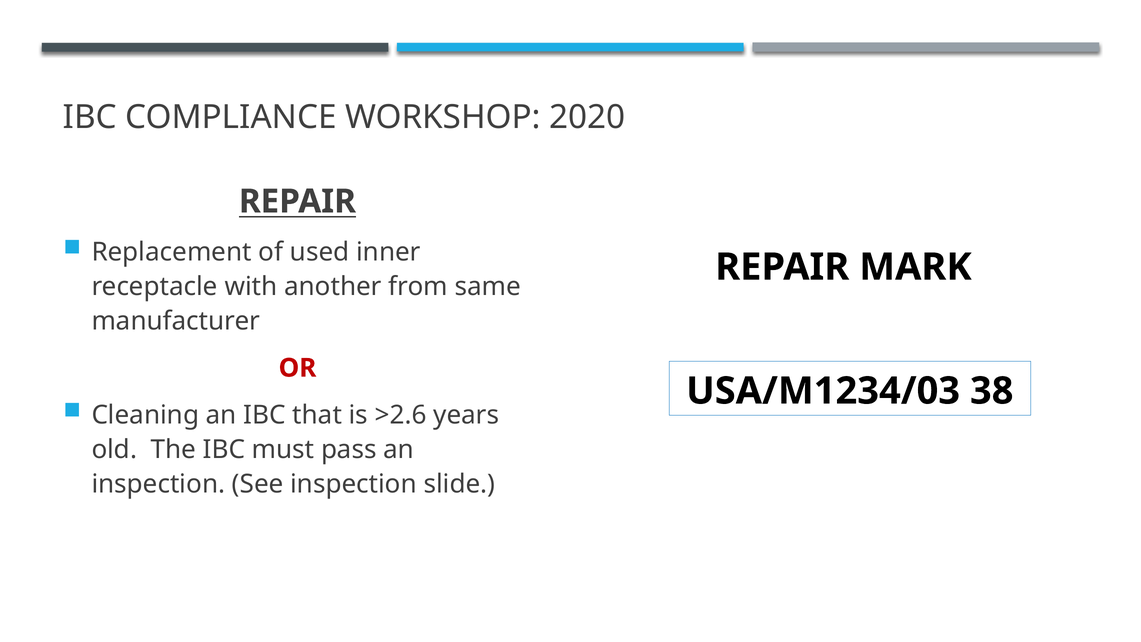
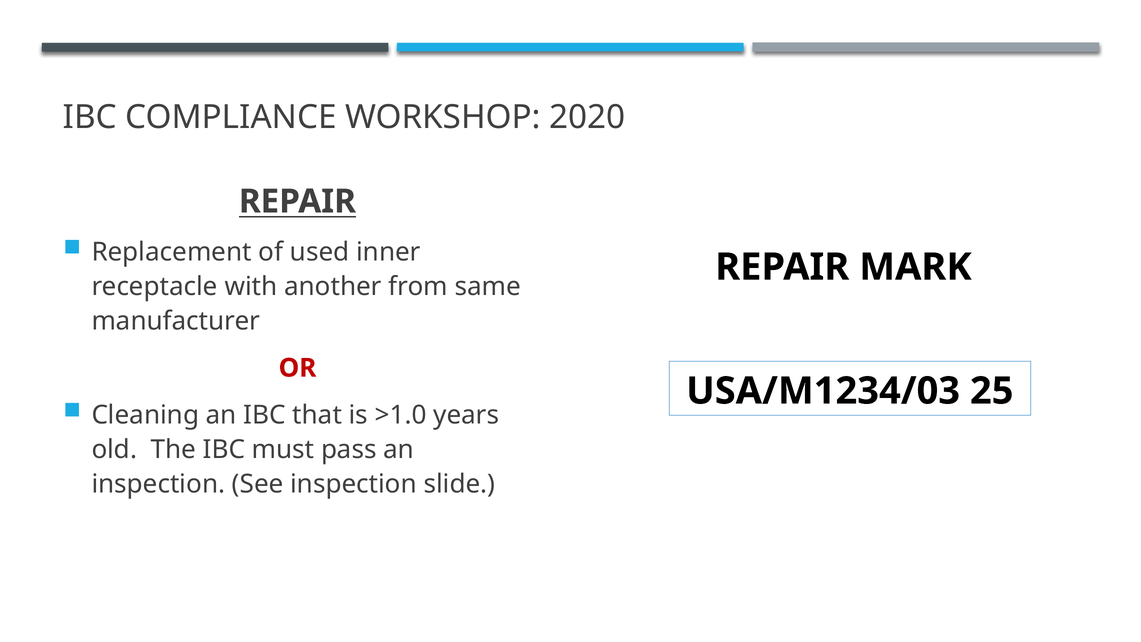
38: 38 -> 25 (992, 391)
>2.6: >2.6 -> >1.0 (401, 415)
